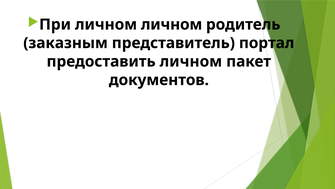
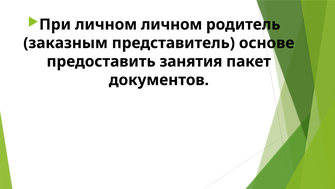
портал: портал -> основе (267, 43)
предоставить личном: личном -> занятия (191, 61)
